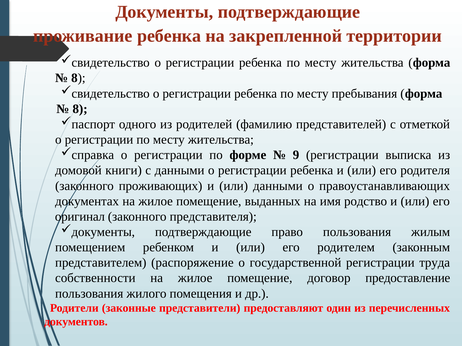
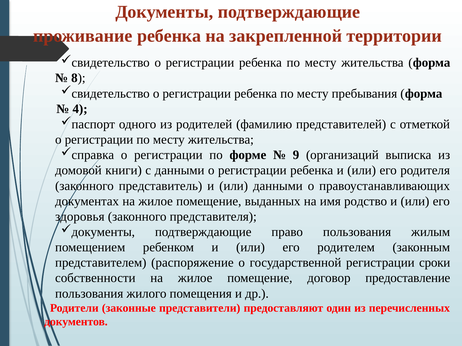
8: 8 -> 4 (80, 109)
9 регистрации: регистрации -> организаций (342, 155)
проживающих: проживающих -> представитель (161, 186)
оригинал: оригинал -> здоровья (80, 217)
труда: труда -> сроки (435, 263)
